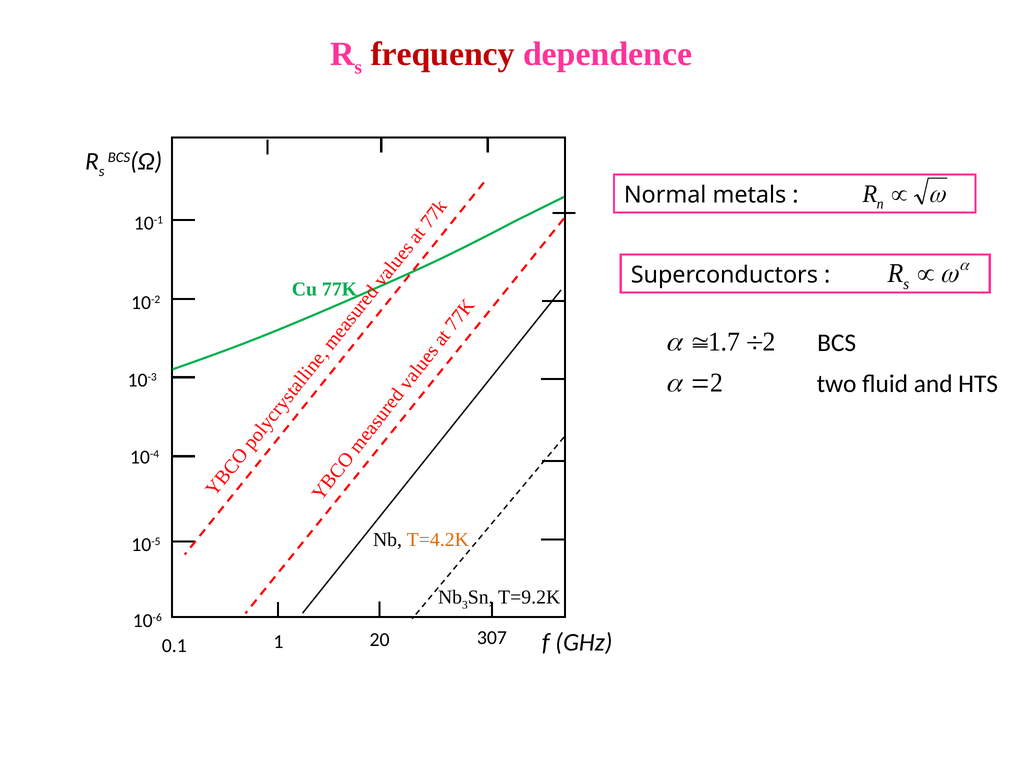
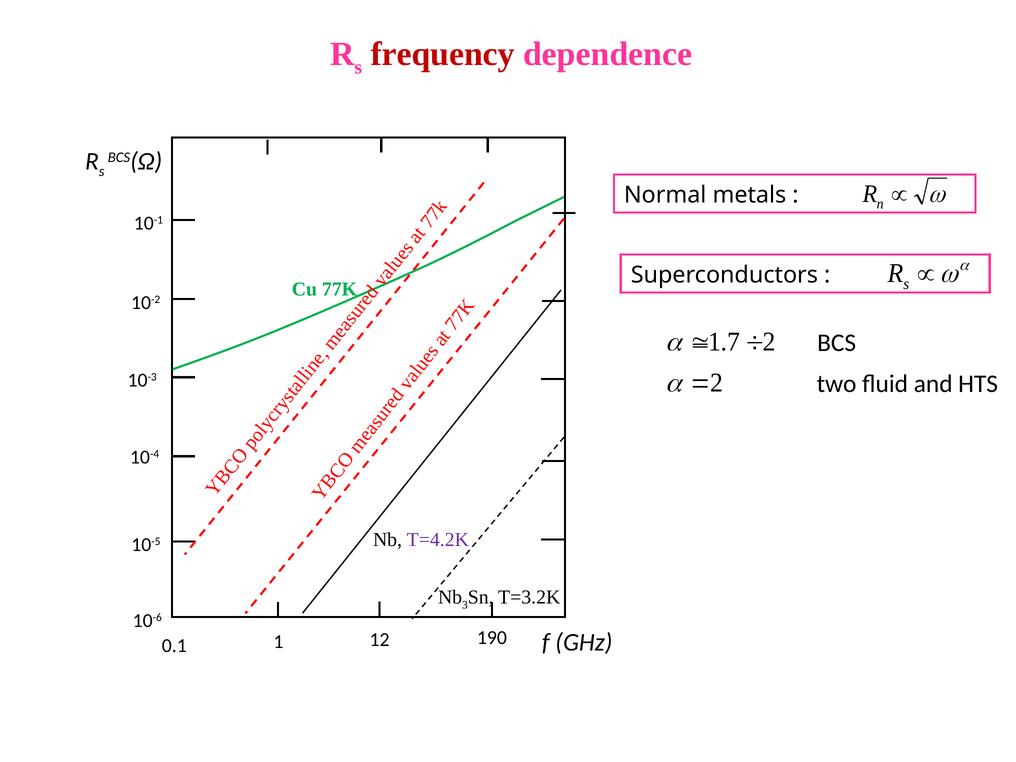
T=4.2K colour: orange -> purple (438, 540)
T=9.2K: T=9.2K -> T=3.2K (529, 597)
307: 307 -> 190 (492, 638)
20: 20 -> 12 (380, 640)
